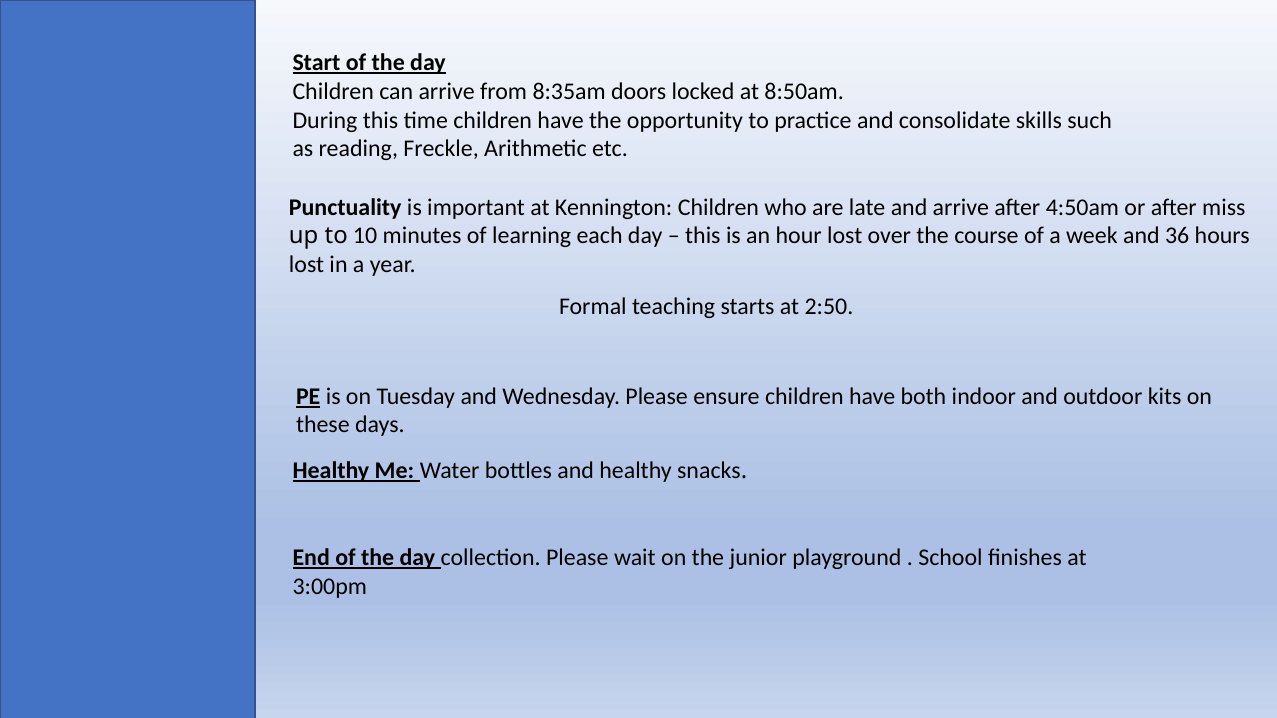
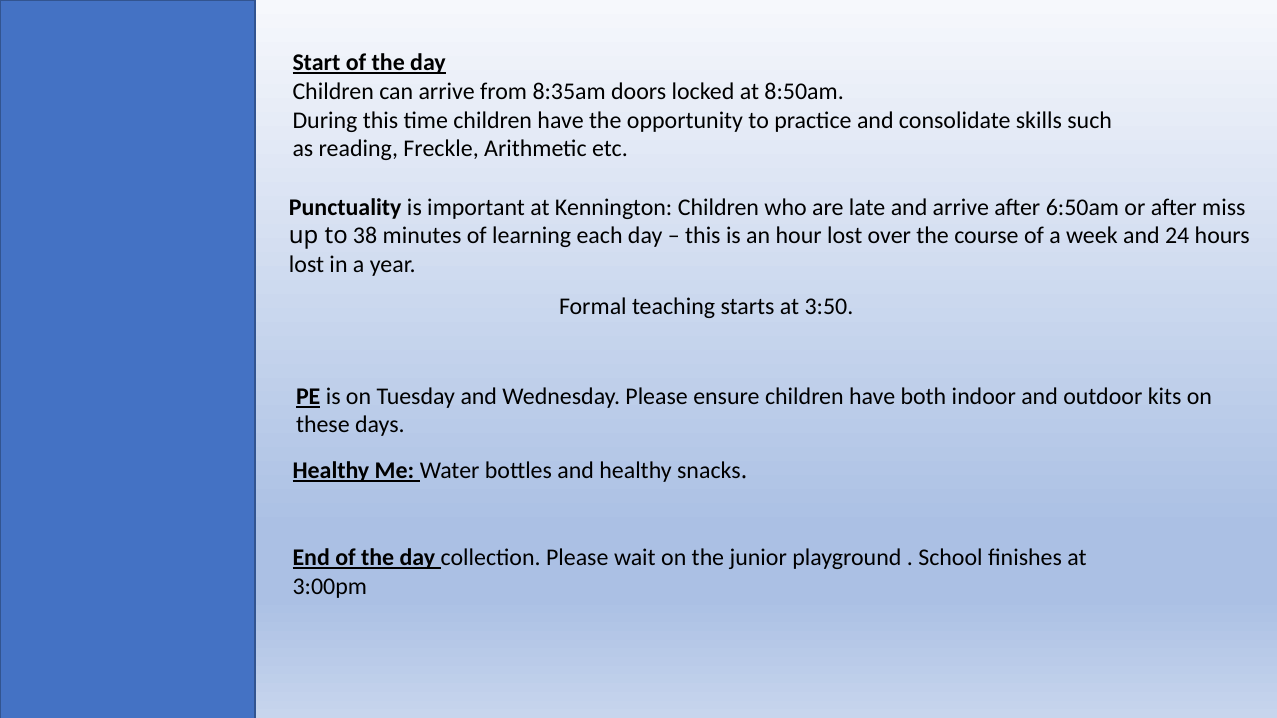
4:50am: 4:50am -> 6:50am (1082, 207)
10: 10 -> 38 (365, 236)
36: 36 -> 24 (1177, 236)
2:50: 2:50 -> 3:50 (829, 307)
